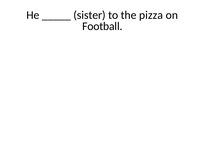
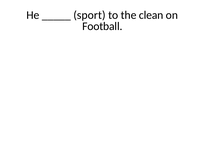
sister: sister -> sport (89, 15)
pizza: pizza -> clean (151, 15)
